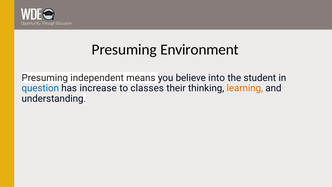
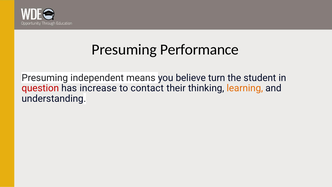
Environment: Environment -> Performance (200, 49)
into: into -> turn (217, 78)
question colour: blue -> red (40, 88)
classes: classes -> contact (147, 88)
